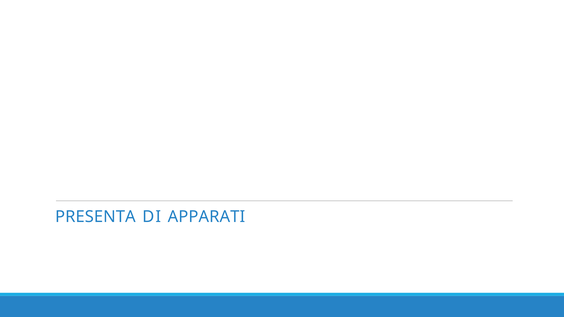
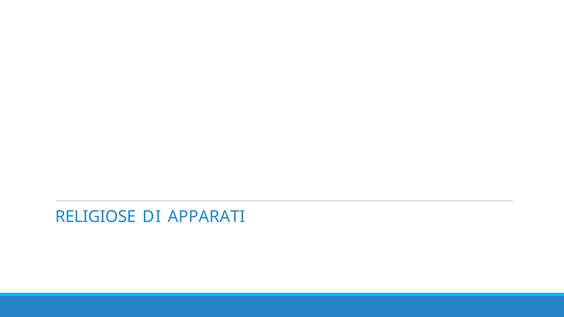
PRESENTA: PRESENTA -> RELIGIOSE (96, 217)
